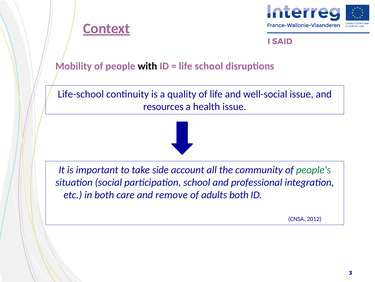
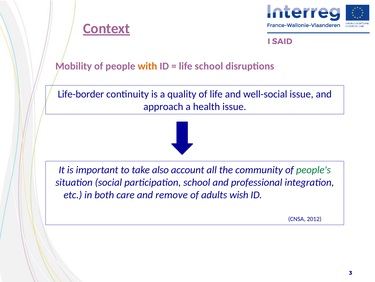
with colour: black -> orange (147, 66)
Life-school: Life-school -> Life-border (81, 94)
resources: resources -> approach (163, 106)
side: side -> also (160, 169)
adults both: both -> wish (239, 194)
